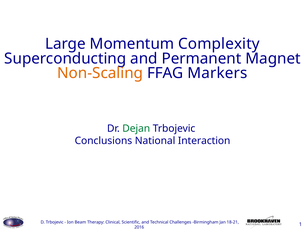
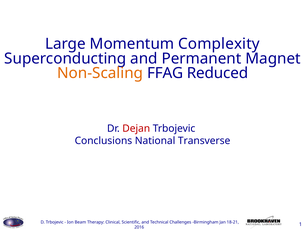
Markers: Markers -> Reduced (218, 73)
Dejan colour: green -> red (136, 128)
Interaction: Interaction -> Transverse (204, 141)
